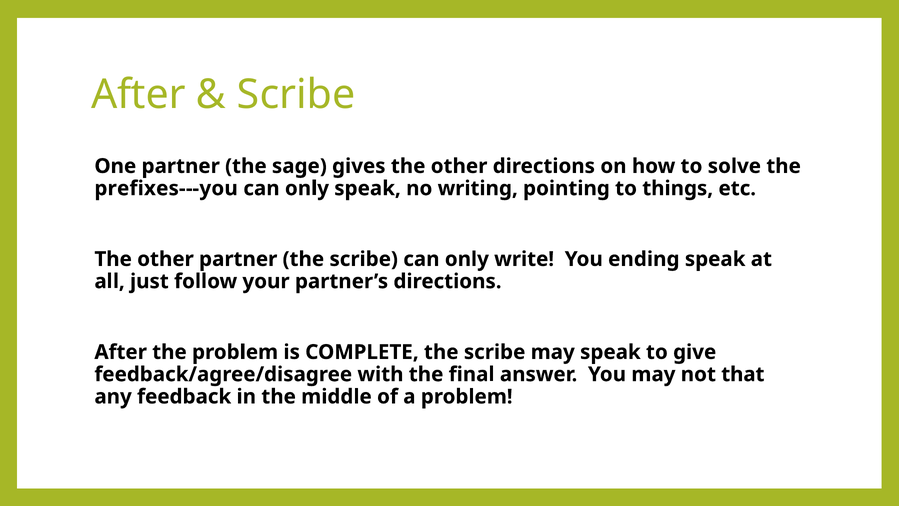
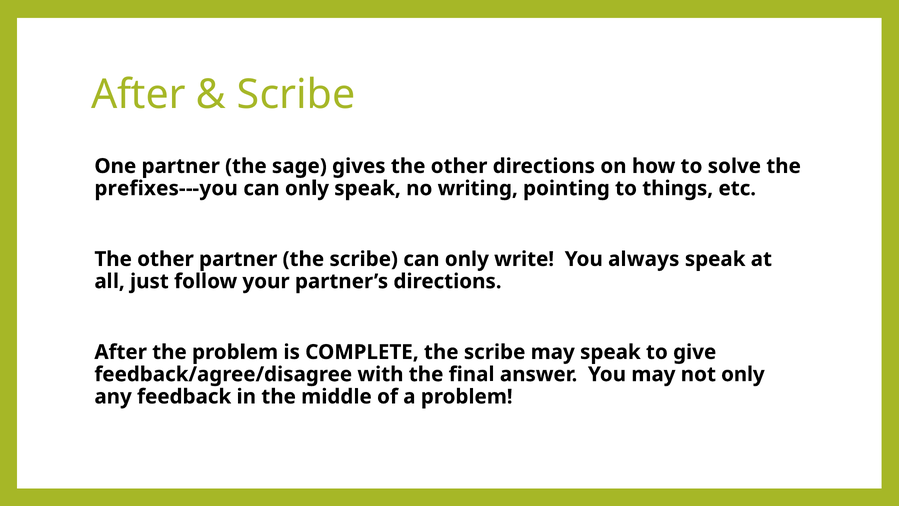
ending: ending -> always (644, 259)
not that: that -> only (743, 374)
